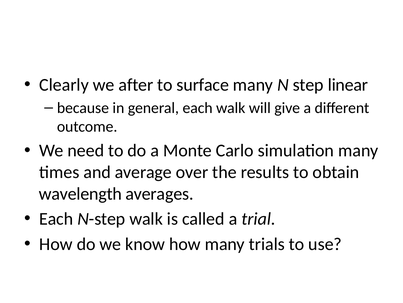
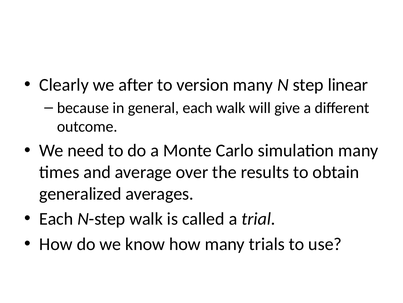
surface: surface -> version (203, 85)
wavelength: wavelength -> generalized (80, 193)
